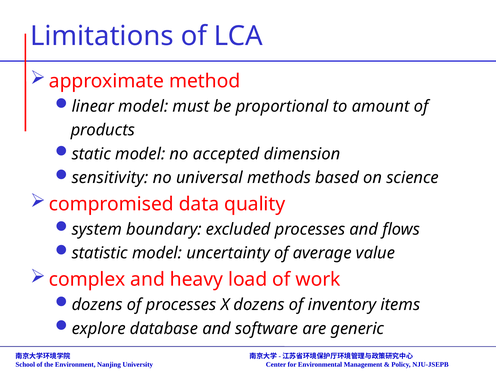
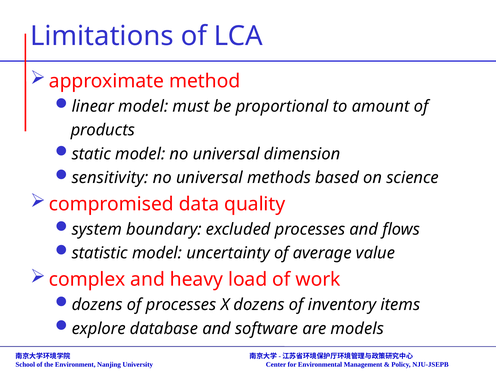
model no accepted: accepted -> universal (226, 154)
generic: generic -> models (357, 329)
